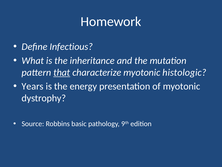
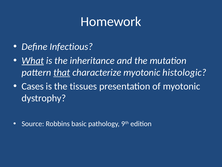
What underline: none -> present (33, 60)
Years: Years -> Cases (33, 86)
energy: energy -> tissues (83, 86)
